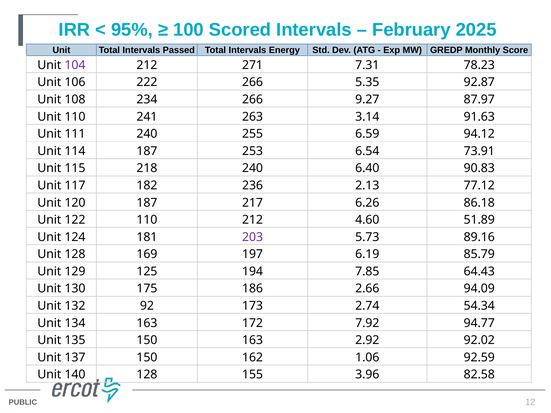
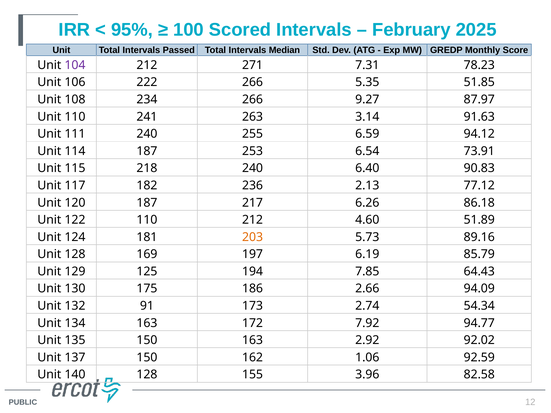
Energy: Energy -> Median (284, 50)
92.87: 92.87 -> 51.85 (479, 82)
203 colour: purple -> orange (253, 237)
92: 92 -> 91 (147, 306)
